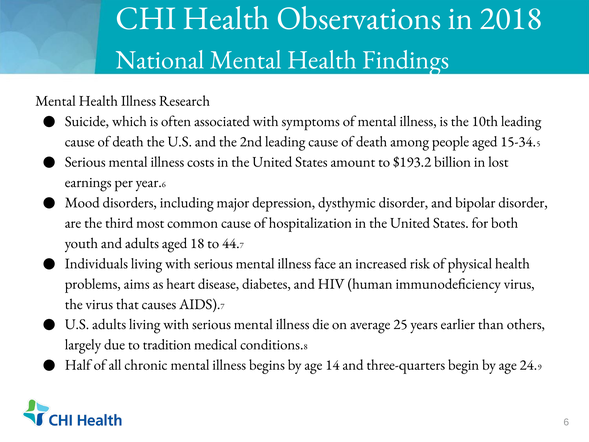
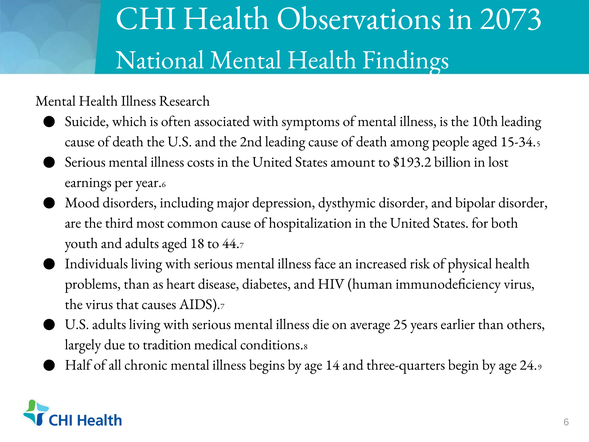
2018: 2018 -> 2073 (511, 19)
problems aims: aims -> than (137, 284)
